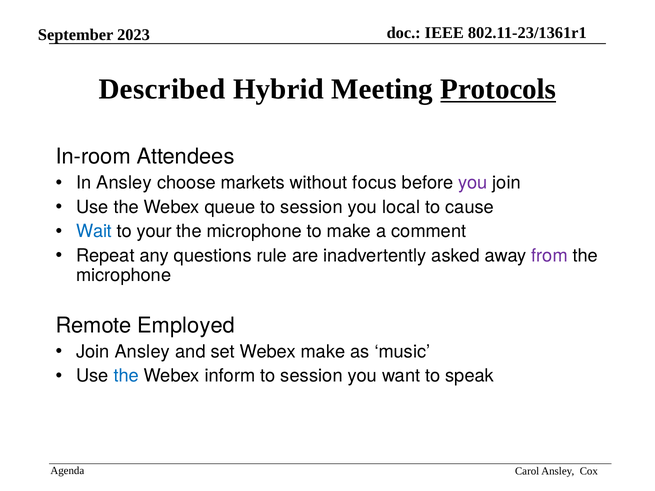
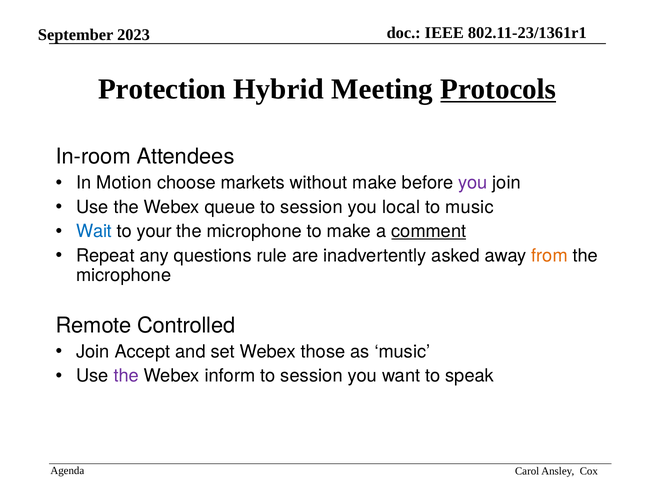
Described: Described -> Protection (162, 89)
In Ansley: Ansley -> Motion (124, 183)
without focus: focus -> make (375, 183)
to cause: cause -> music (470, 207)
comment underline: none -> present (429, 231)
from colour: purple -> orange (550, 256)
Employed: Employed -> Controlled (186, 326)
Join Ansley: Ansley -> Accept (142, 352)
Webex make: make -> those (323, 352)
the colour: blue -> purple (126, 376)
